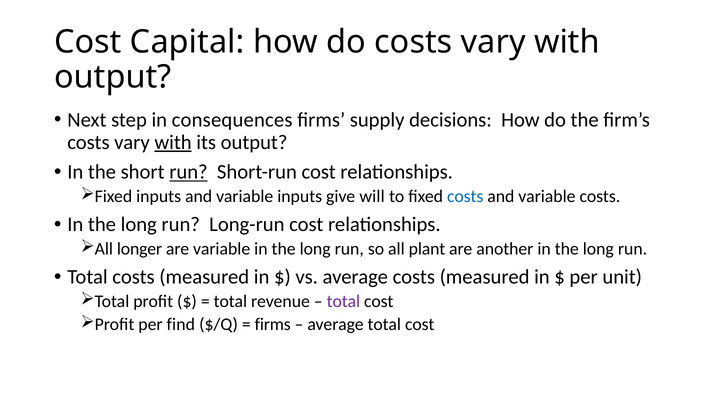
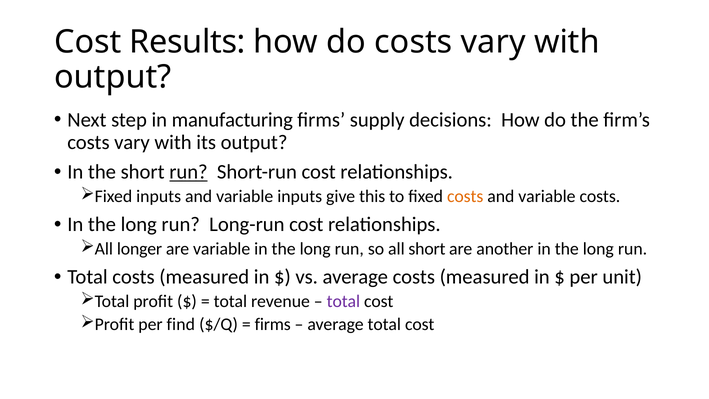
Capital: Capital -> Results (187, 42)
consequences: consequences -> manufacturing (232, 120)
with underline: present -> none (173, 142)
will: will -> this (372, 196)
costs colour: blue -> orange (465, 196)
all plant: plant -> short (427, 249)
